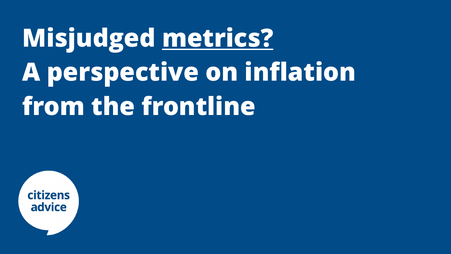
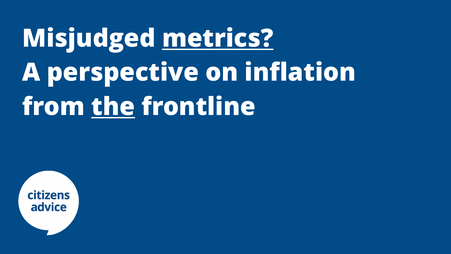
the underline: none -> present (113, 107)
